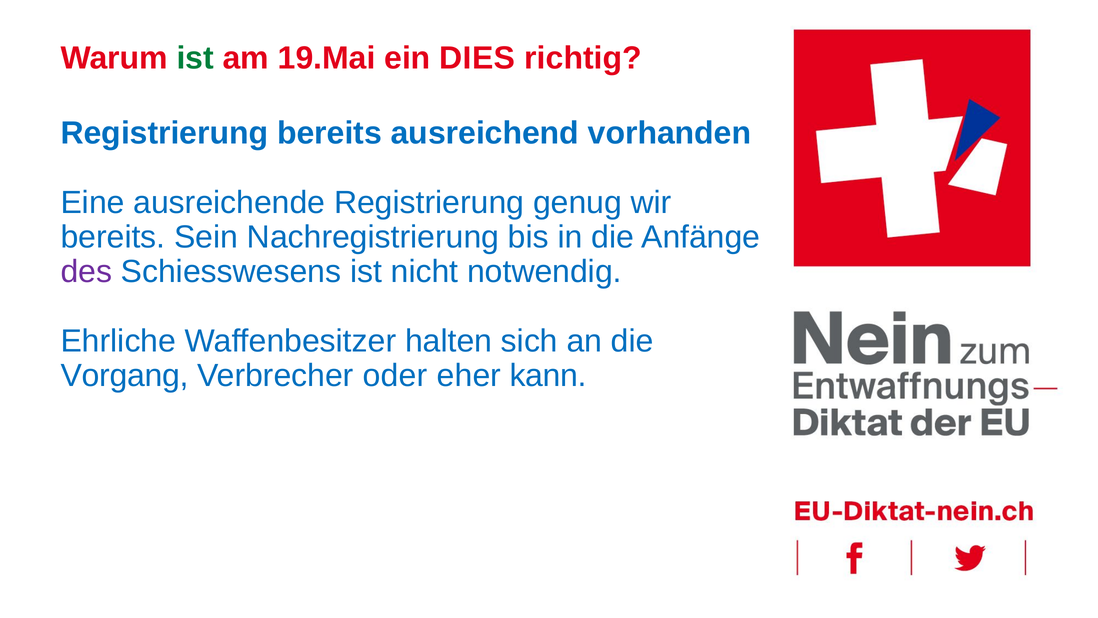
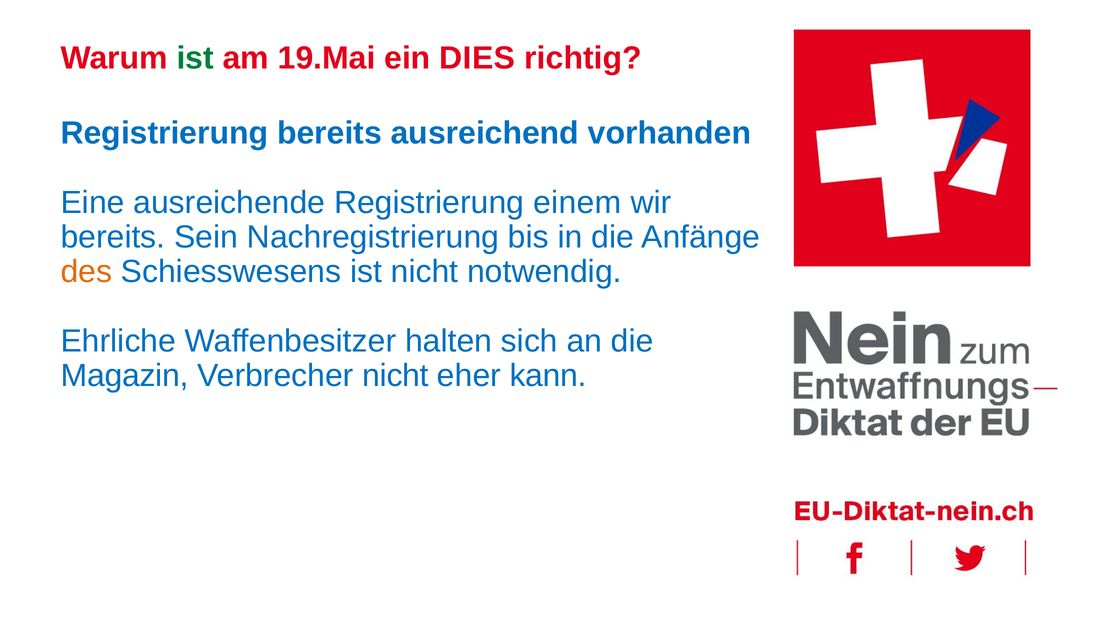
genug: genug -> einem (577, 203)
des colour: purple -> orange (86, 272)
Vorgang: Vorgang -> Magazin (125, 375)
Verbrecher oder: oder -> nicht (395, 375)
